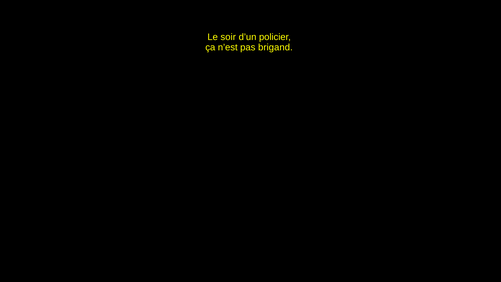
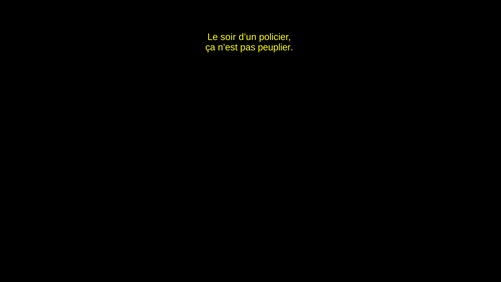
brigand: brigand -> peuplier (275, 47)
